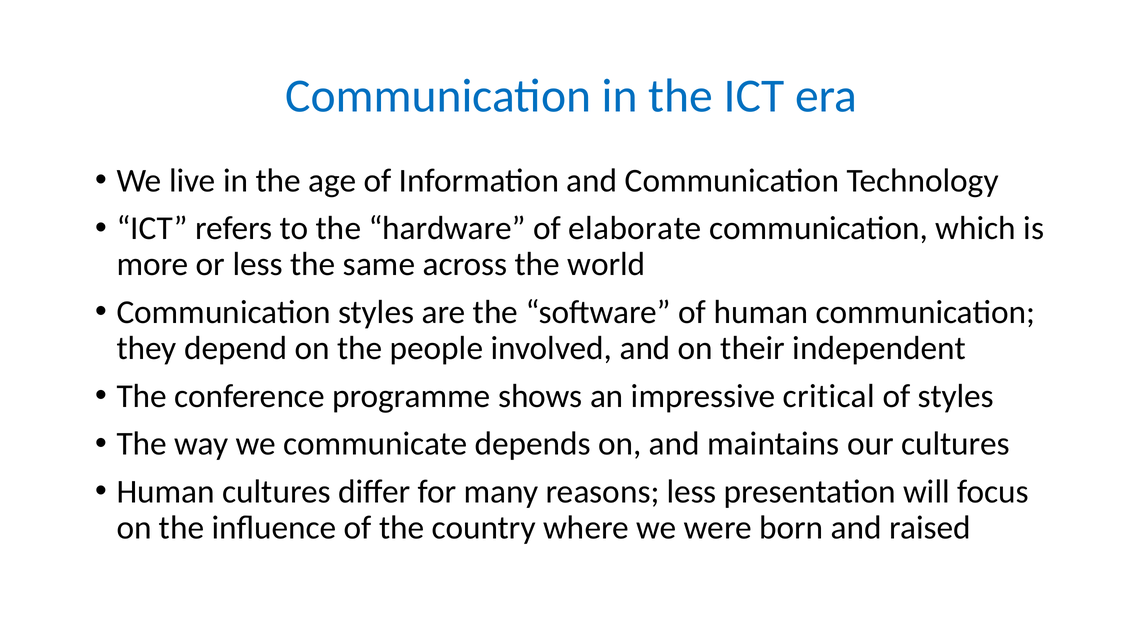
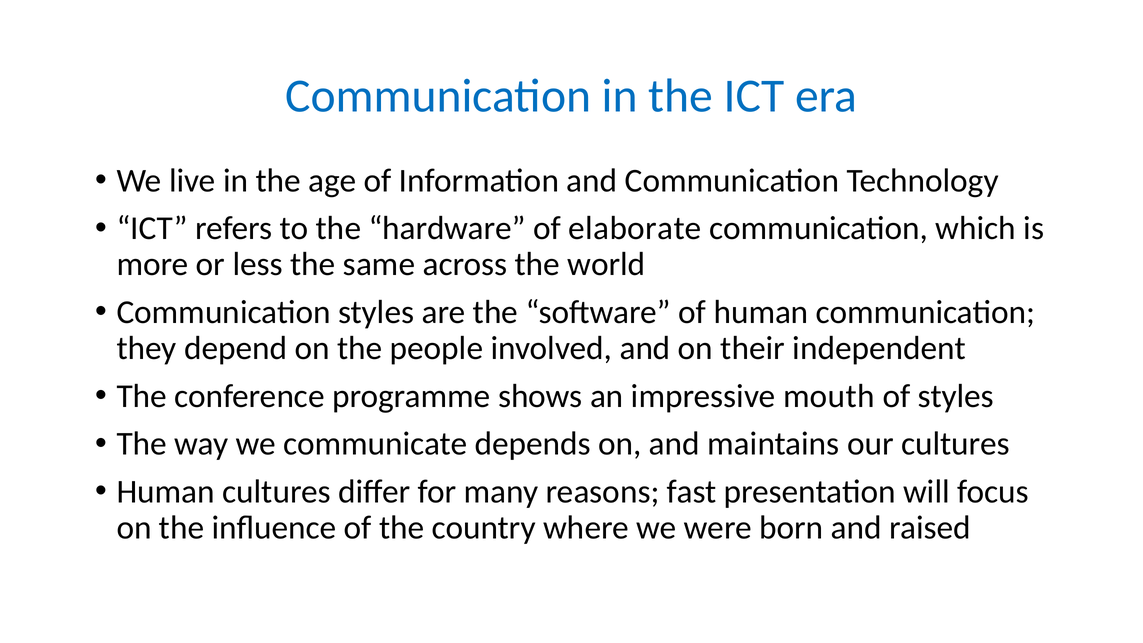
critical: critical -> mouth (829, 396)
reasons less: less -> fast (692, 492)
